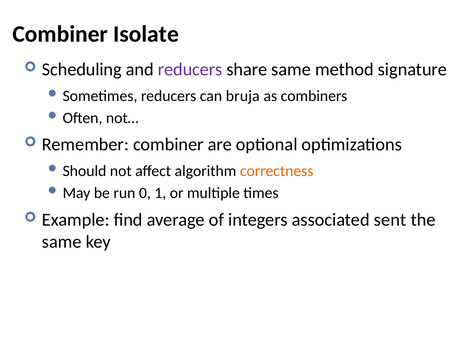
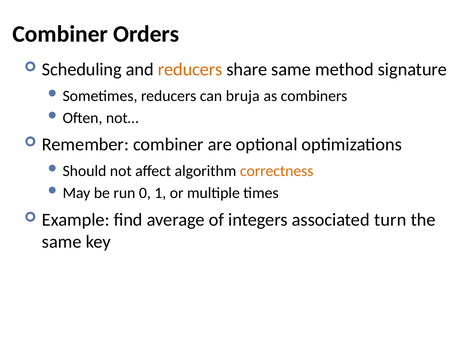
Isolate: Isolate -> Orders (146, 34)
reducers colour: purple -> orange (190, 70)
sent: sent -> turn (390, 220)
